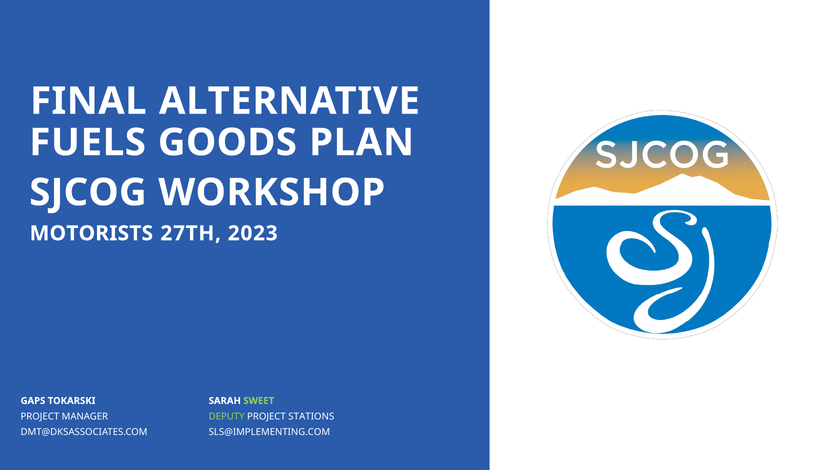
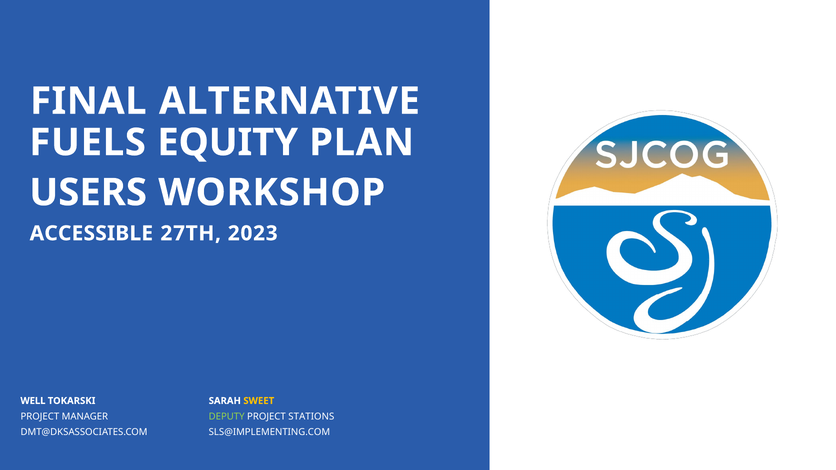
GOODS: GOODS -> EQUITY (228, 143)
SJCOG: SJCOG -> USERS (88, 193)
MOTORISTS: MOTORISTS -> ACCESSIBLE (91, 233)
GAPS: GAPS -> WELL (33, 401)
SWEET colour: light green -> yellow (259, 401)
